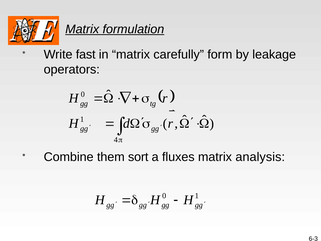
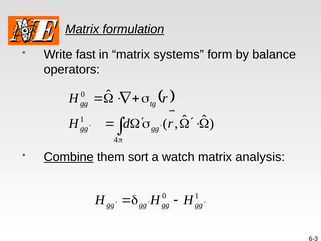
carefully: carefully -> systems (179, 55)
leakage: leakage -> balance (274, 55)
Combine underline: none -> present (69, 157)
fluxes: fluxes -> watch (178, 157)
